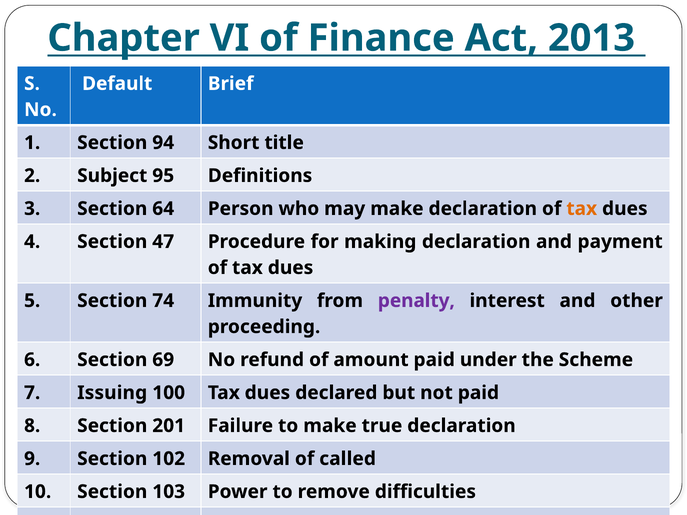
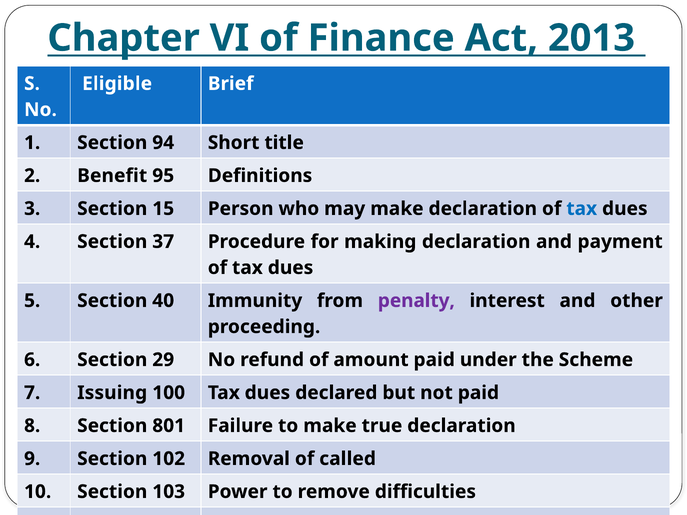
Default: Default -> Eligible (117, 84)
Subject: Subject -> Benefit (112, 176)
64: 64 -> 15 (163, 209)
tax colour: orange -> blue (582, 209)
47: 47 -> 37 (163, 242)
74: 74 -> 40 (163, 301)
69: 69 -> 29 (163, 360)
201: 201 -> 801 (169, 426)
